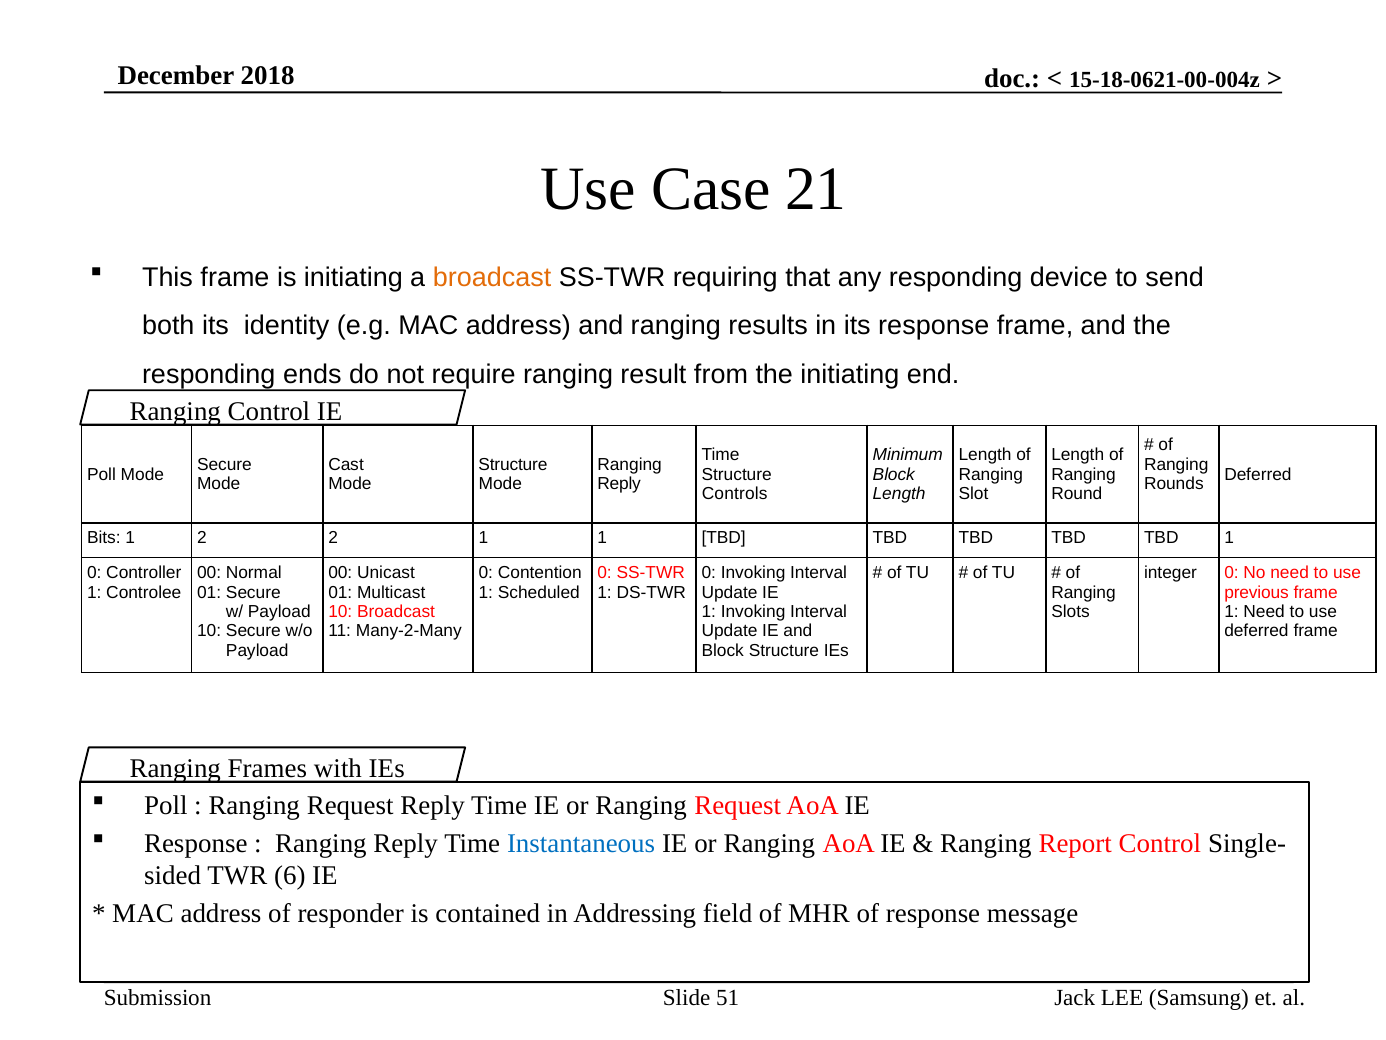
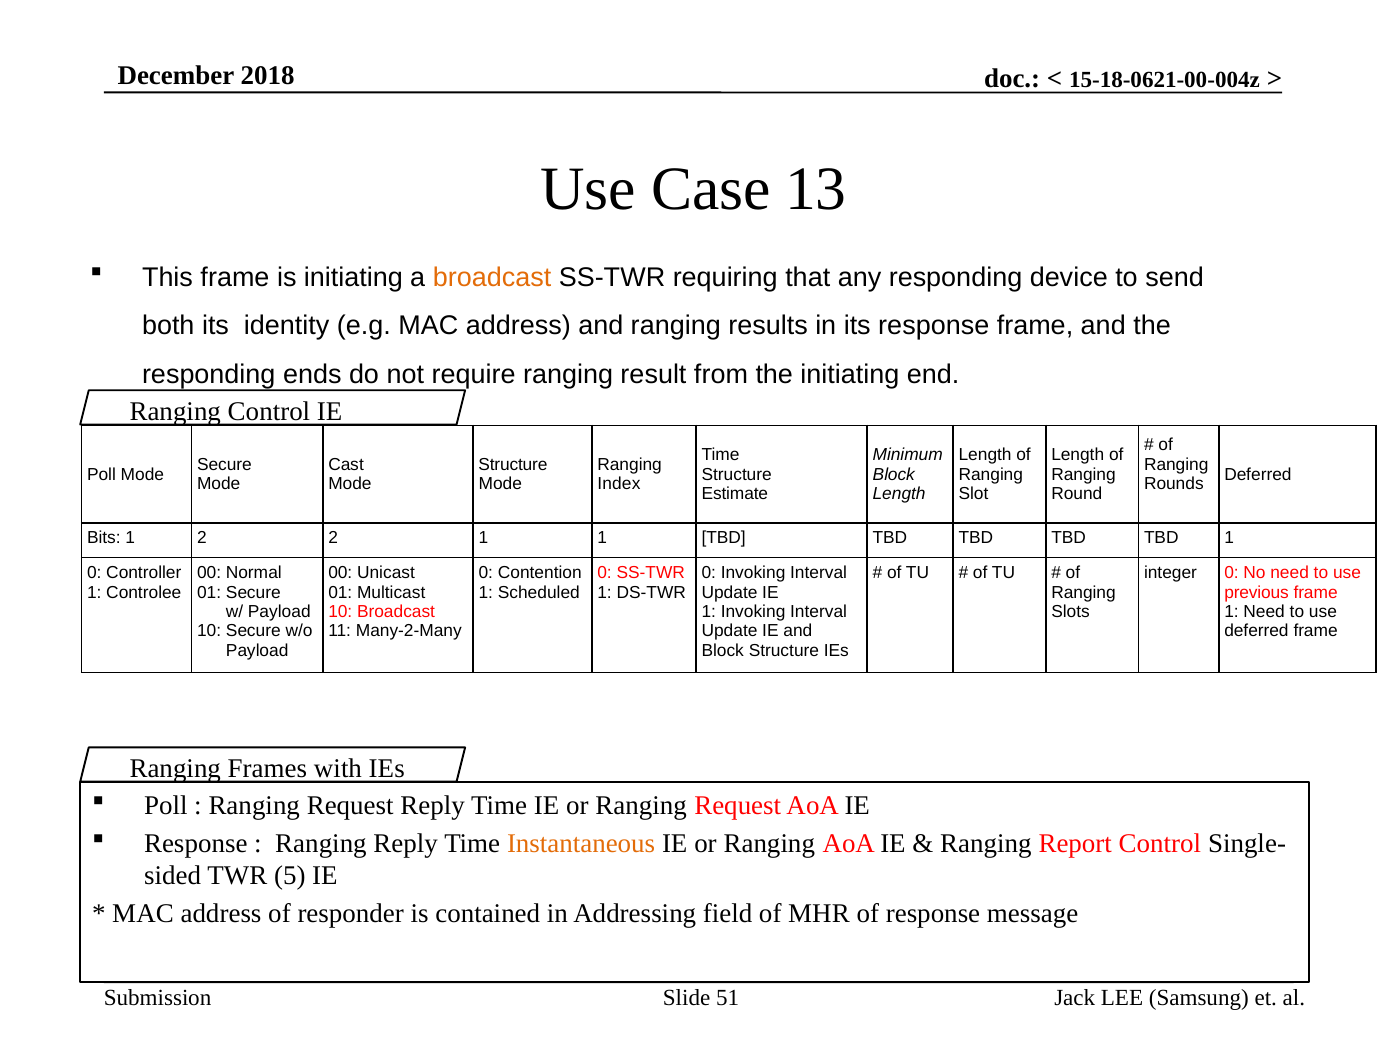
21: 21 -> 13 (816, 189)
Reply: Reply -> Index (619, 484)
Controls: Controls -> Estimate (735, 494)
Instantaneous colour: blue -> orange (581, 843)
6: 6 -> 5 (290, 876)
